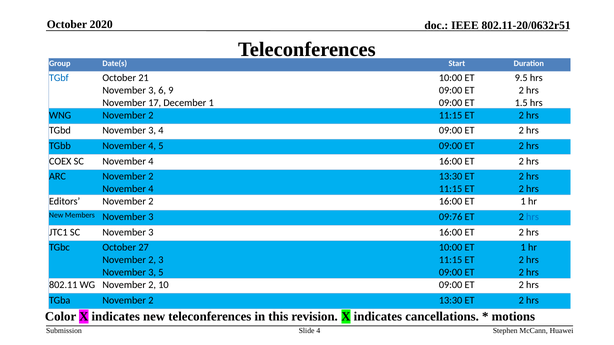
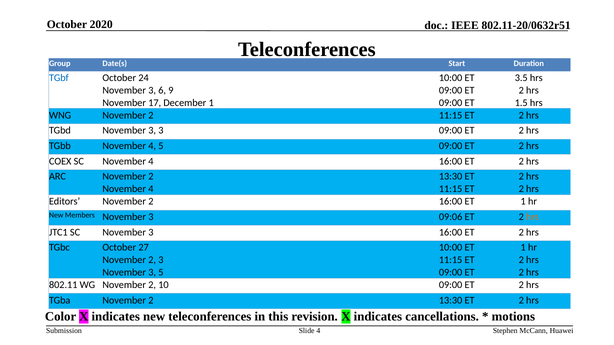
21: 21 -> 24 (144, 78)
9.5: 9.5 -> 3.5 (521, 78)
3 4: 4 -> 3 (161, 131)
09:76: 09:76 -> 09:06 (451, 217)
hrs colour: blue -> orange (533, 217)
